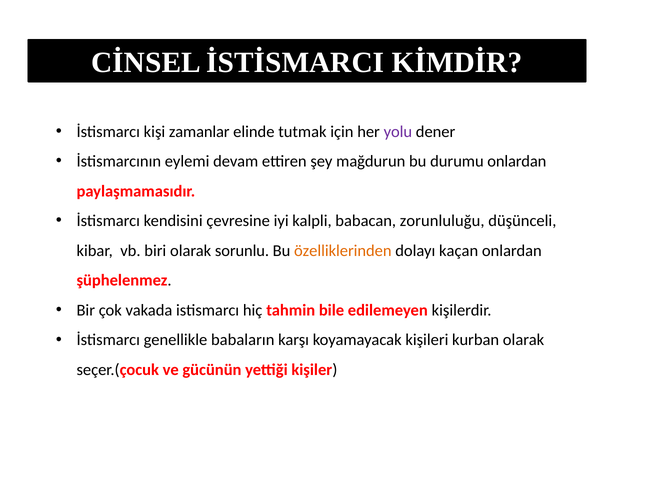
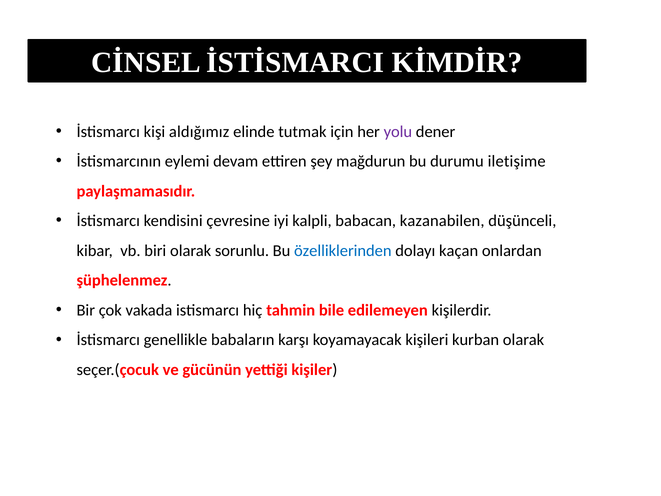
zamanlar: zamanlar -> aldığımız (199, 132)
durumu onlardan: onlardan -> iletişime (517, 161)
zorunluluğu: zorunluluğu -> kazanabilen (442, 221)
özelliklerinden colour: orange -> blue (343, 251)
